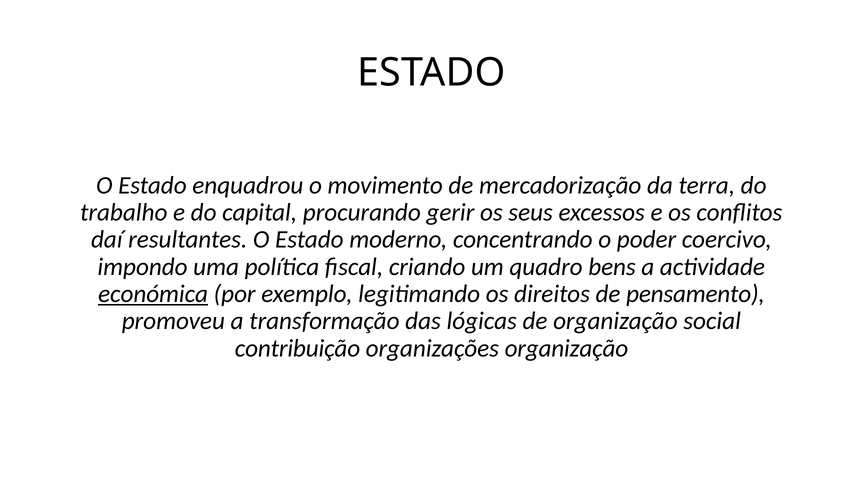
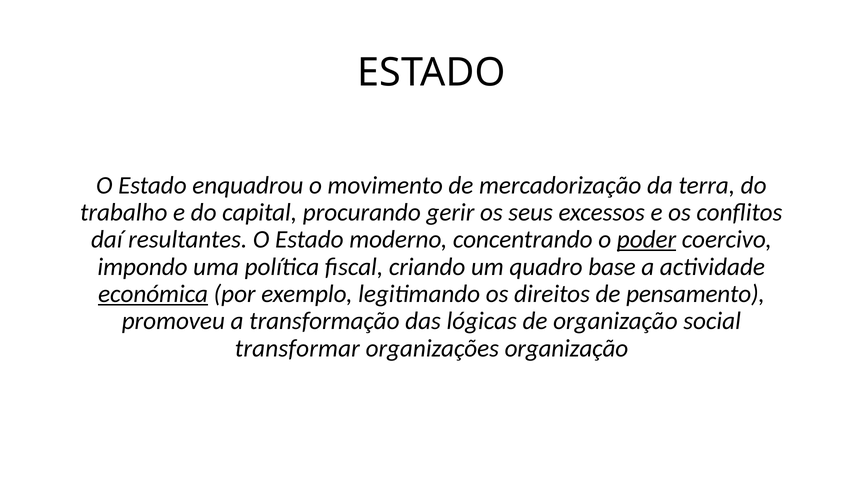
poder underline: none -> present (647, 239)
bens: bens -> base (612, 266)
contribuição: contribuição -> transformar (297, 348)
